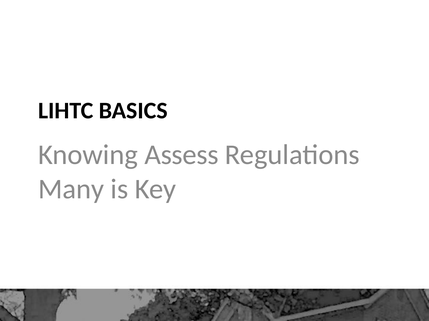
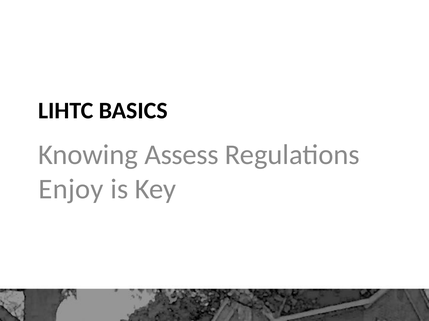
Many: Many -> Enjoy (71, 189)
